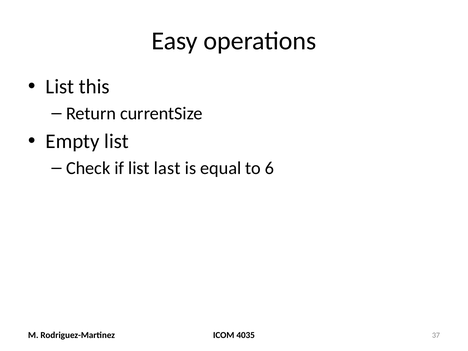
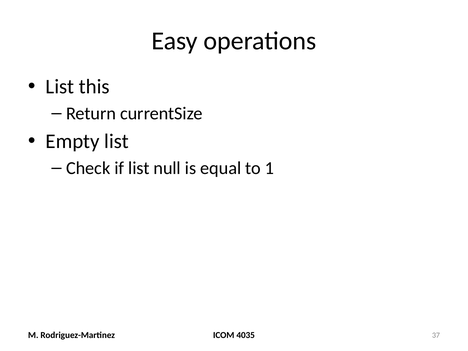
last: last -> null (167, 168)
6: 6 -> 1 (270, 168)
